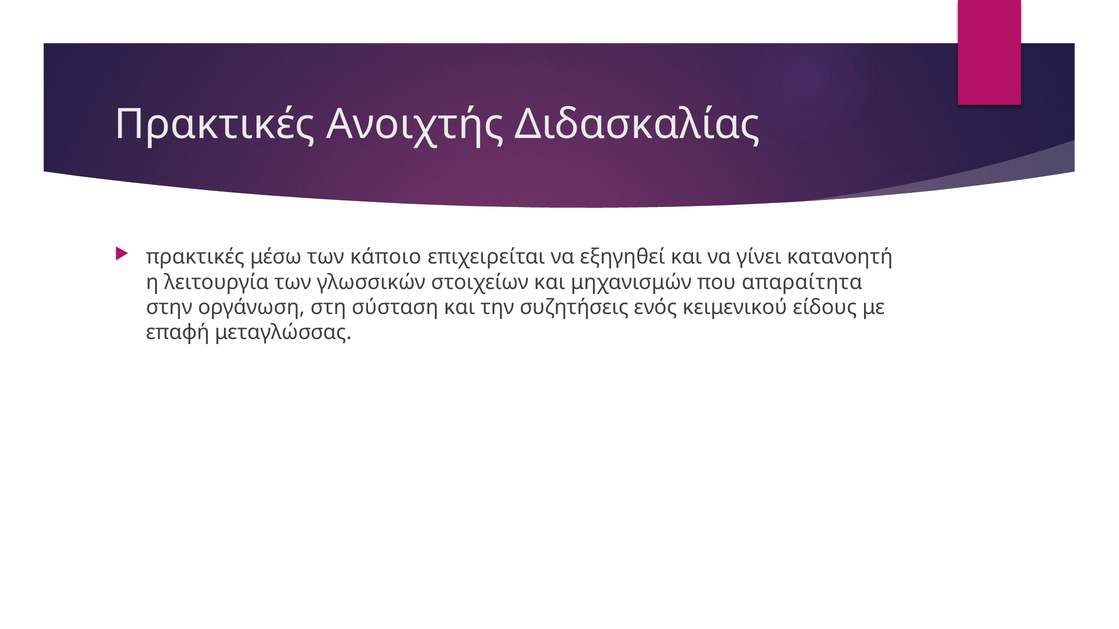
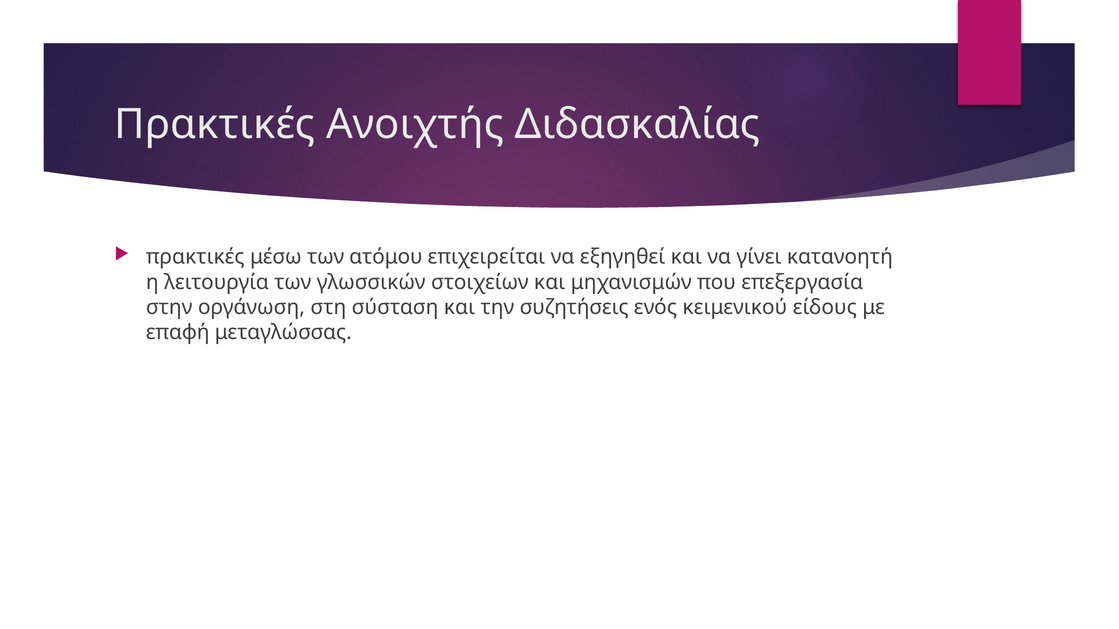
κάποιο: κάποιο -> ατόμου (386, 257)
απαραίτητα: απαραίτητα -> επεξεργασία (802, 282)
